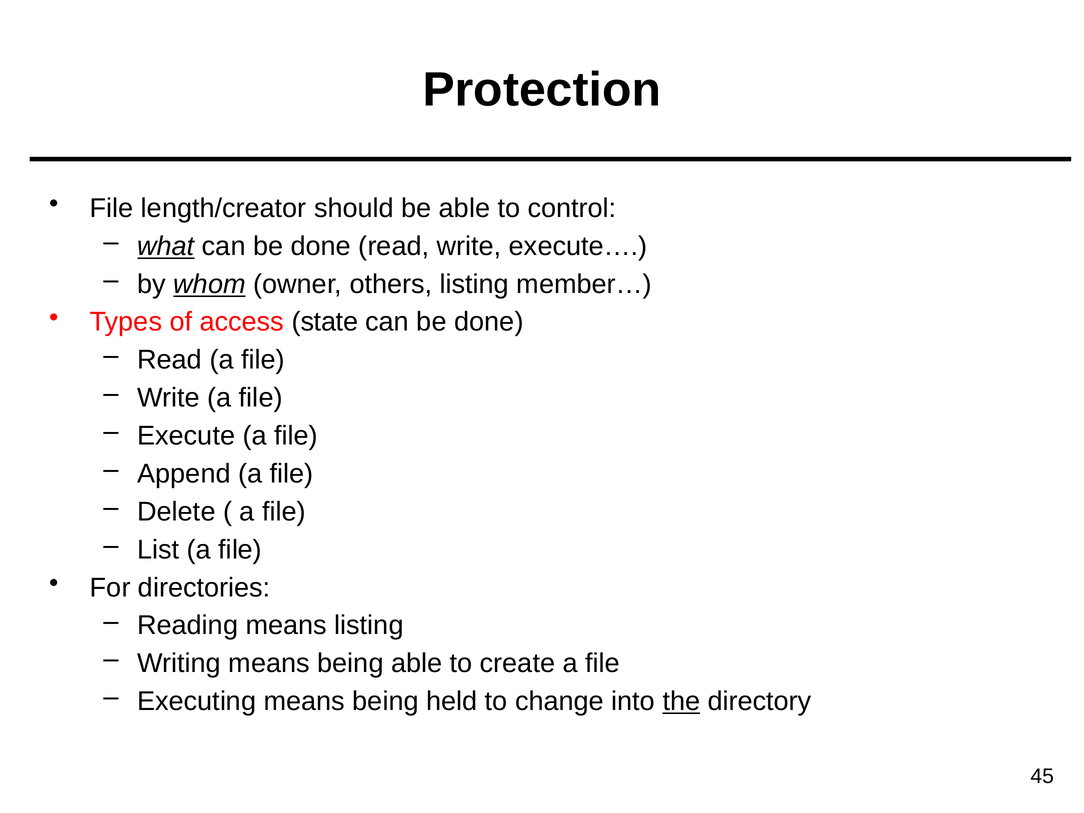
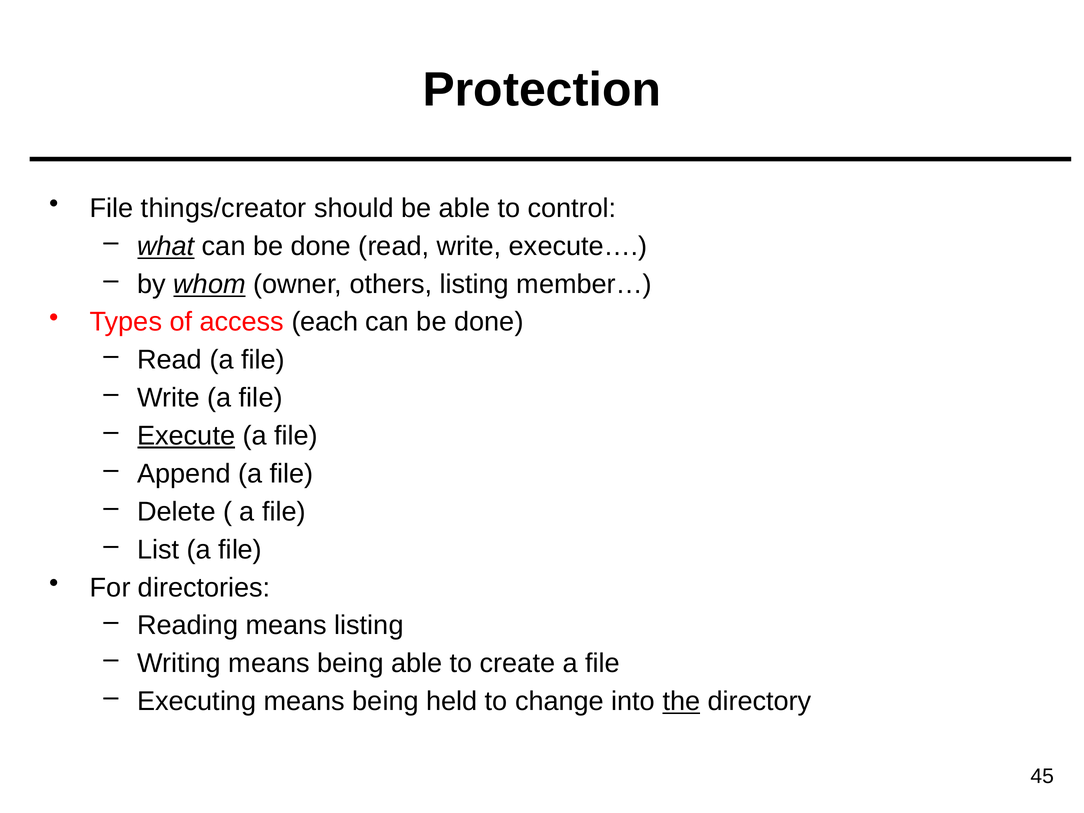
length/creator: length/creator -> things/creator (224, 208)
state: state -> each (325, 322)
Execute underline: none -> present (186, 436)
